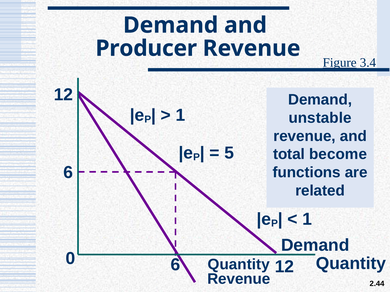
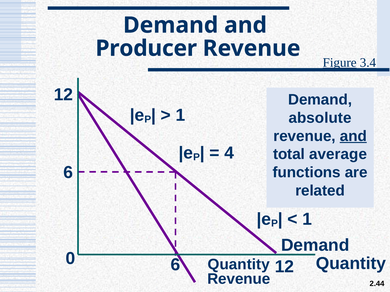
unstable: unstable -> absolute (320, 118)
and underline: none -> present (353, 136)
5: 5 -> 4 (229, 153)
become: become -> average (338, 154)
